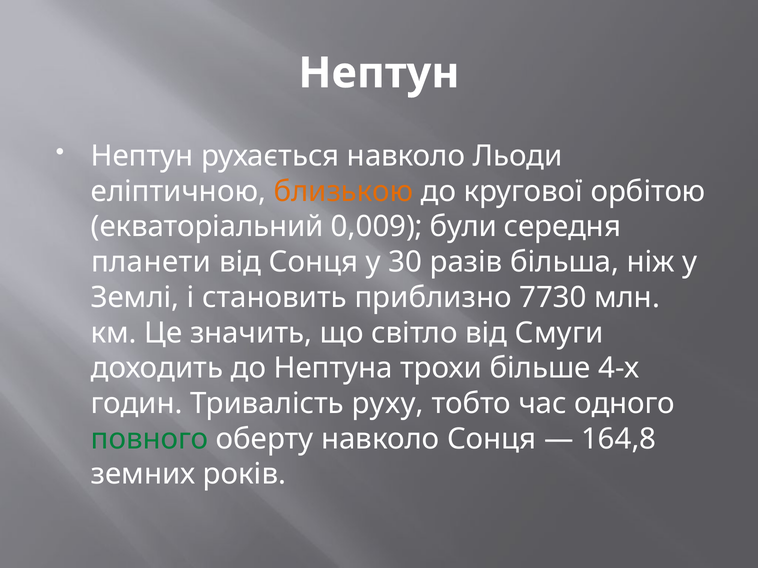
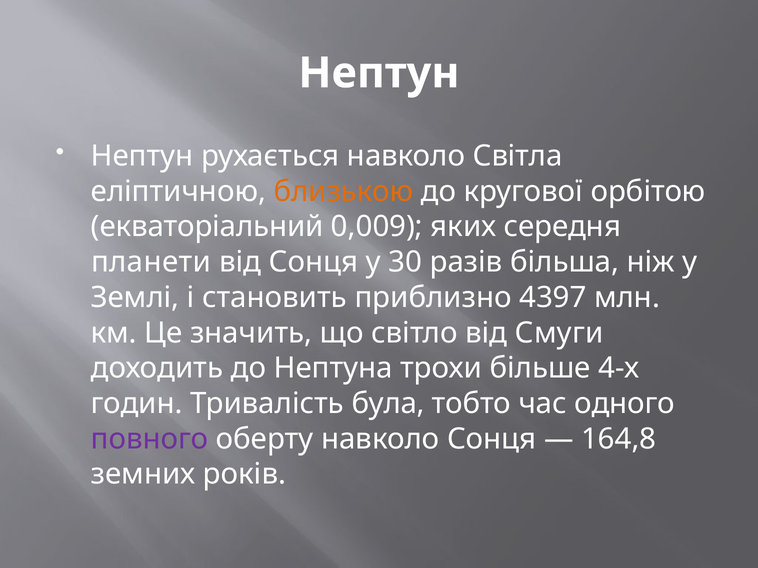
Льоди: Льоди -> Світла (518, 156)
були: були -> яких (463, 227)
7730: 7730 -> 4397 (553, 298)
руху: руху -> була (388, 404)
повного colour: green -> purple (150, 439)
